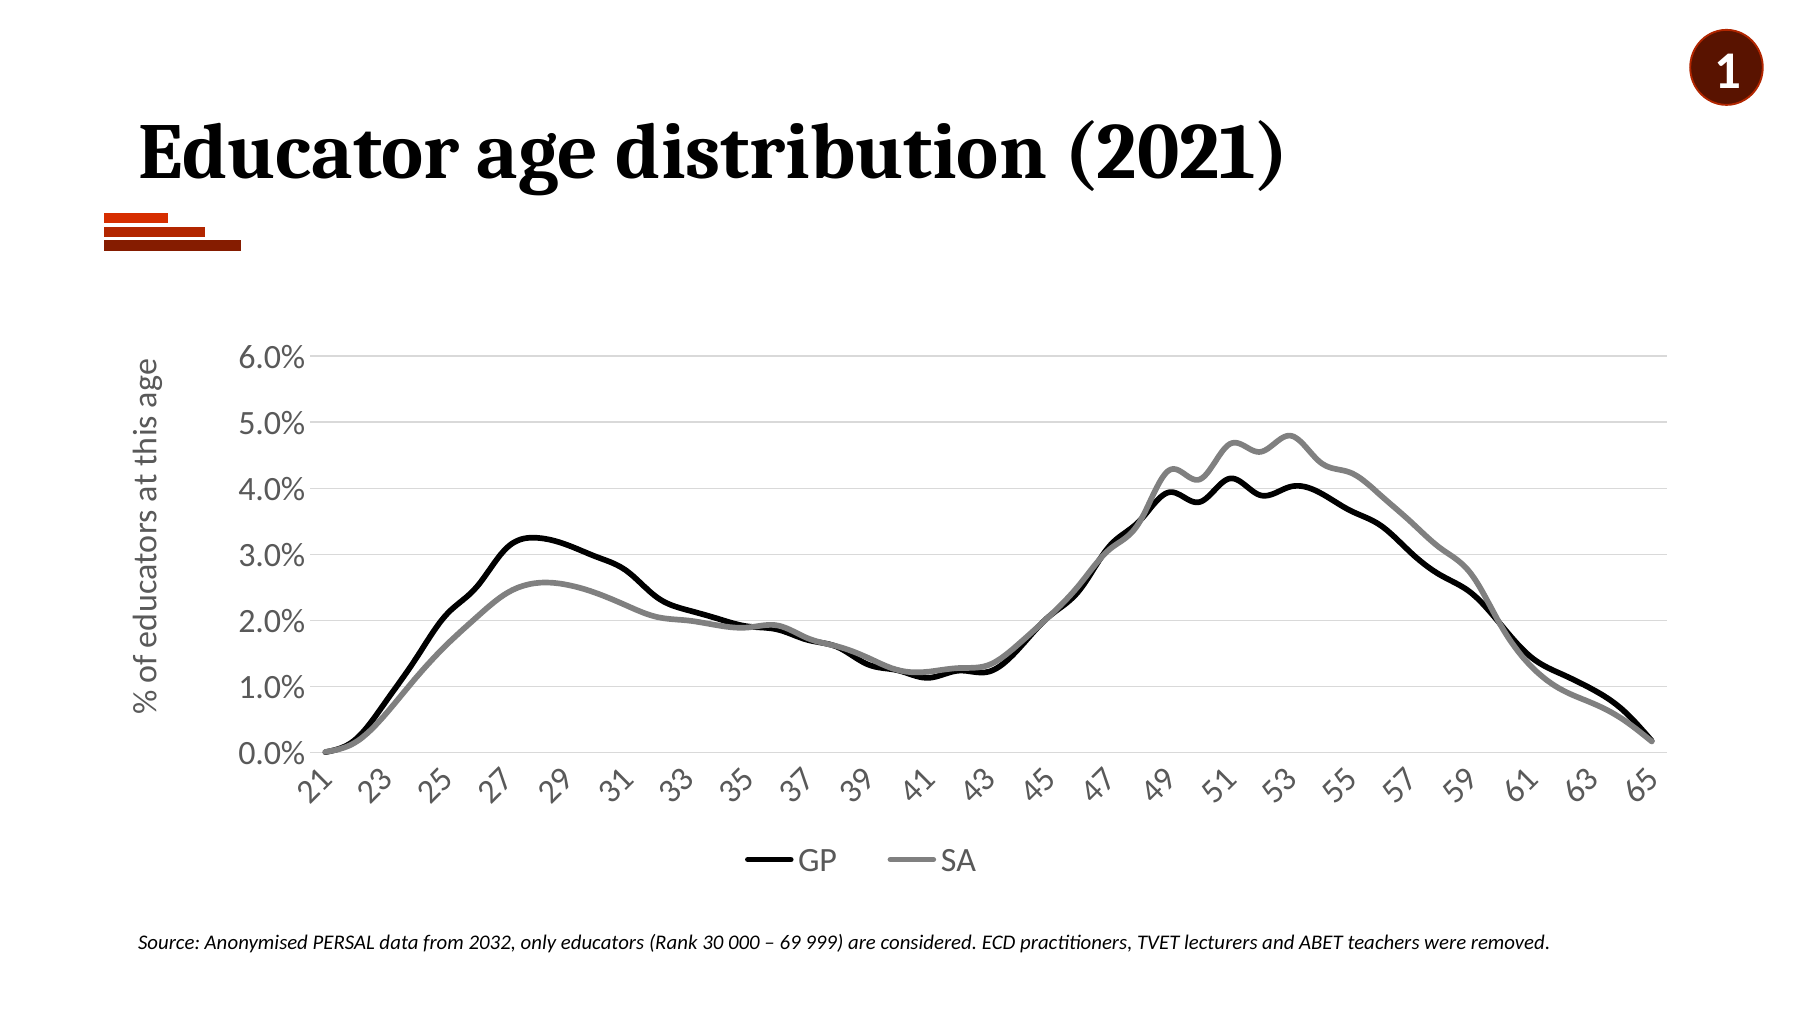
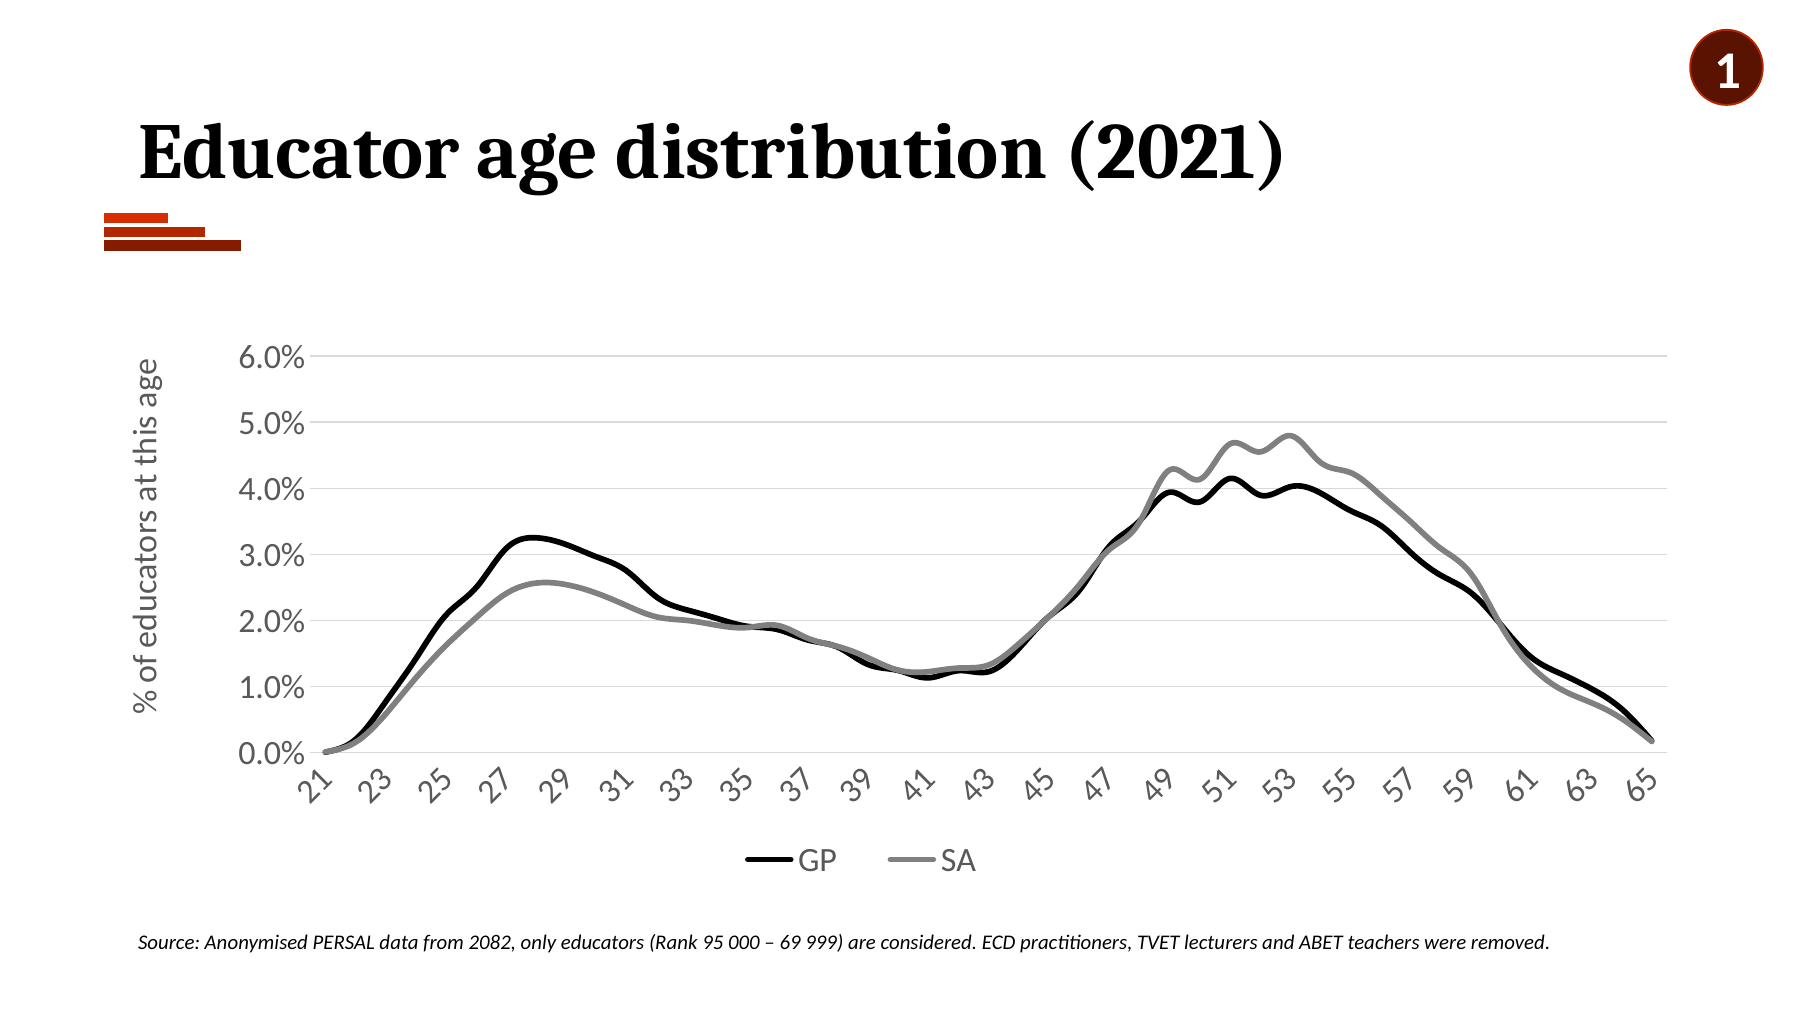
2032: 2032 -> 2082 (492, 943)
30: 30 -> 95 (713, 943)
